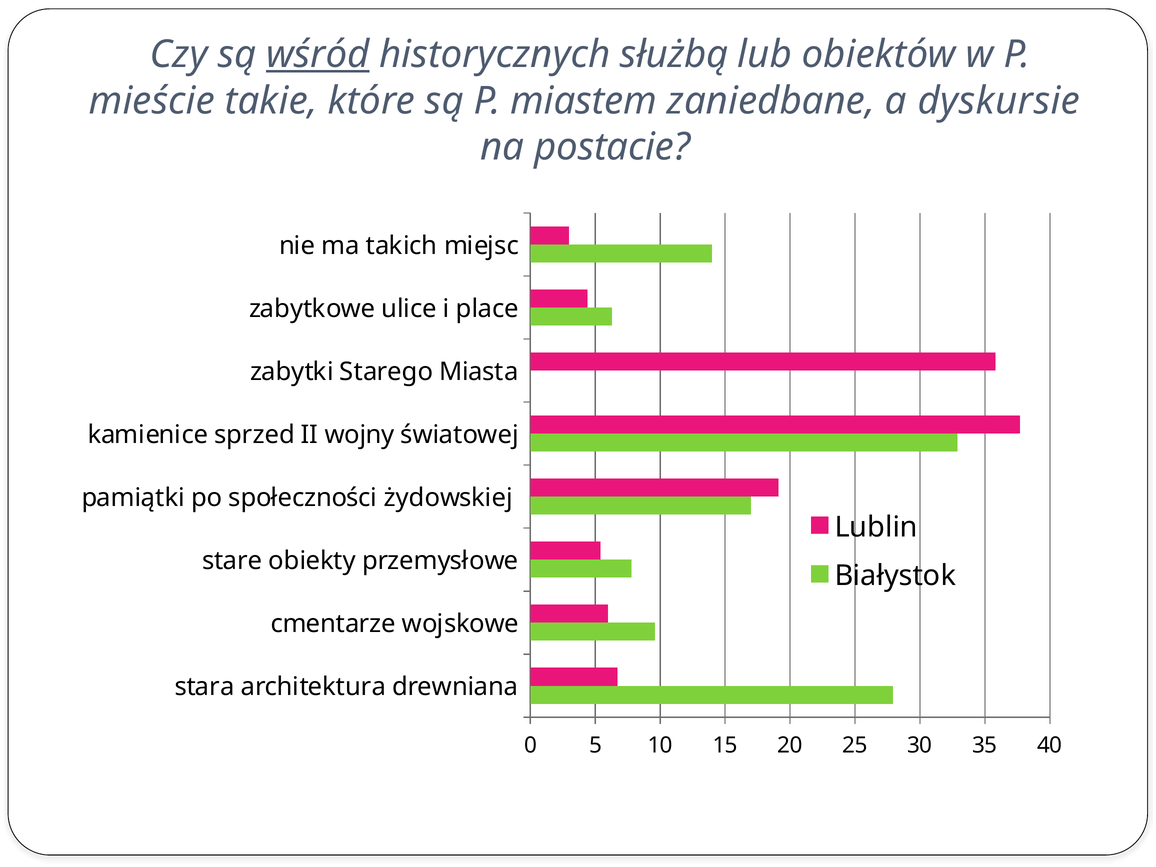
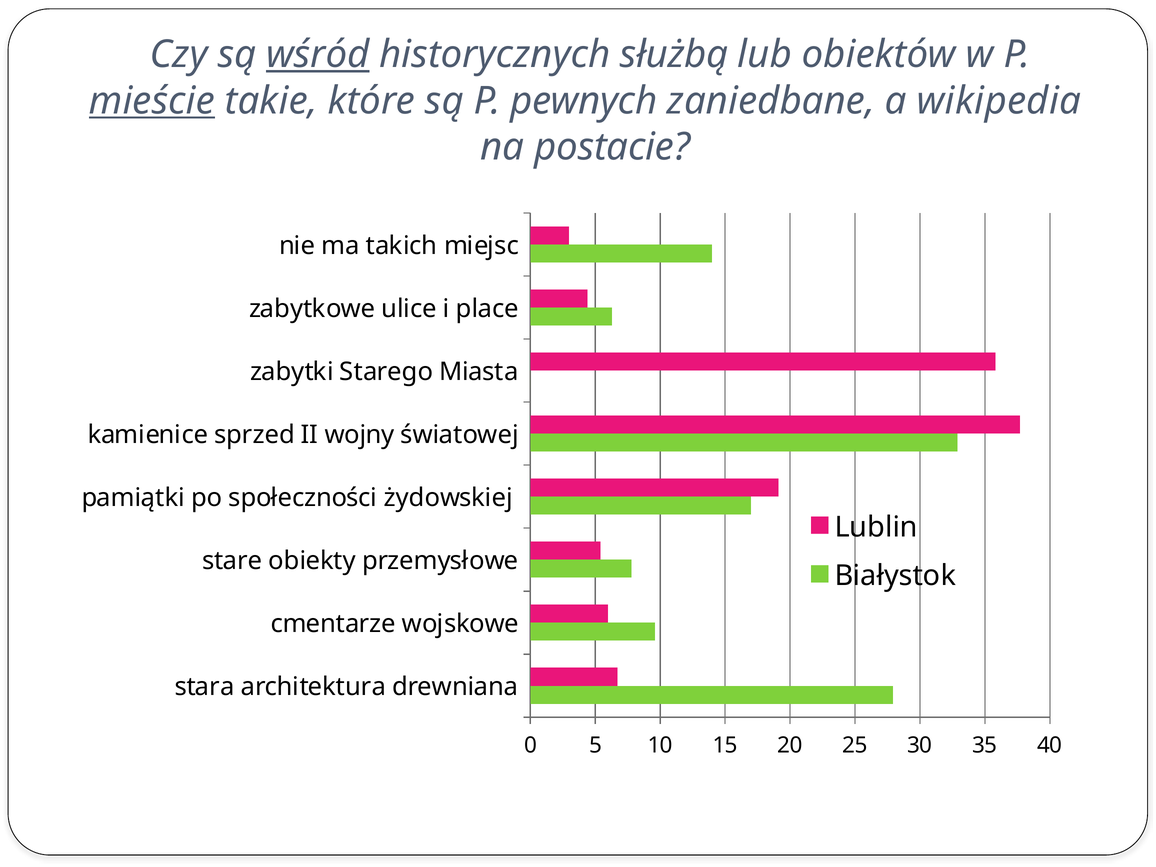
mieście underline: none -> present (152, 101)
miastem: miastem -> pewnych (584, 101)
dyskursie: dyskursie -> wikipedia (999, 101)
